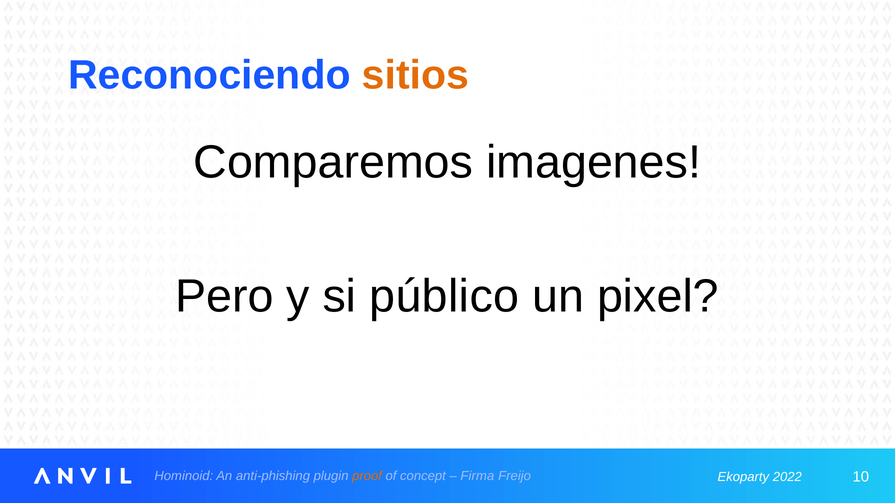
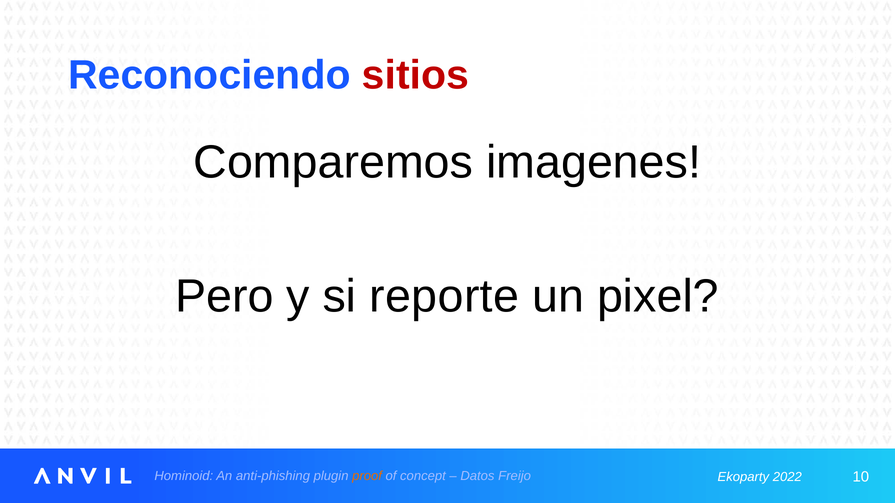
sitios colour: orange -> red (415, 75)
público: público -> reporte (444, 297)
Firma: Firma -> Datos (477, 476)
